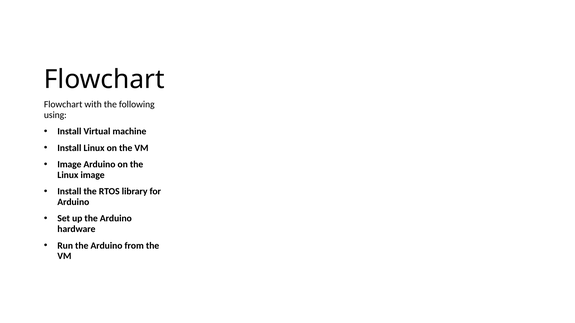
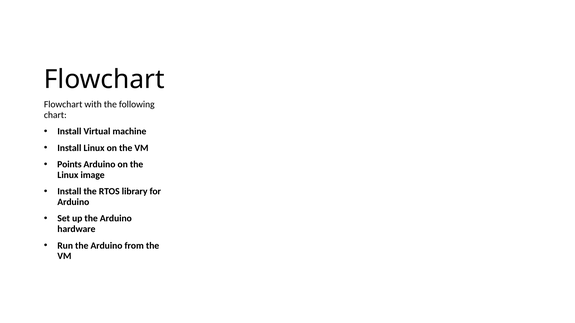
using: using -> chart (55, 115)
Image: Image -> Points (69, 165)
